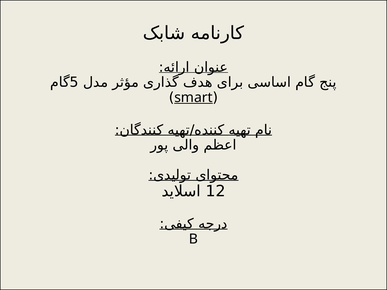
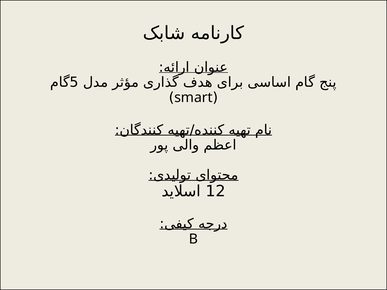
smart underline: present -> none (193, 98)
